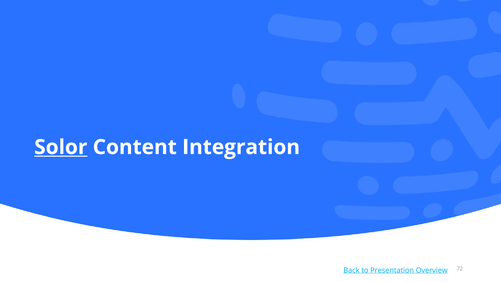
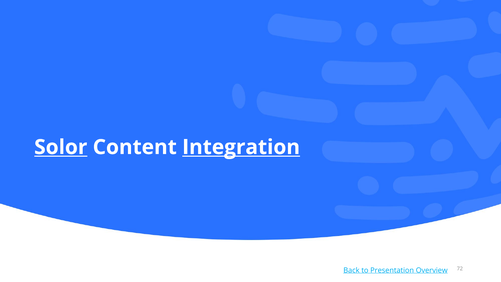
Integration underline: none -> present (241, 147)
